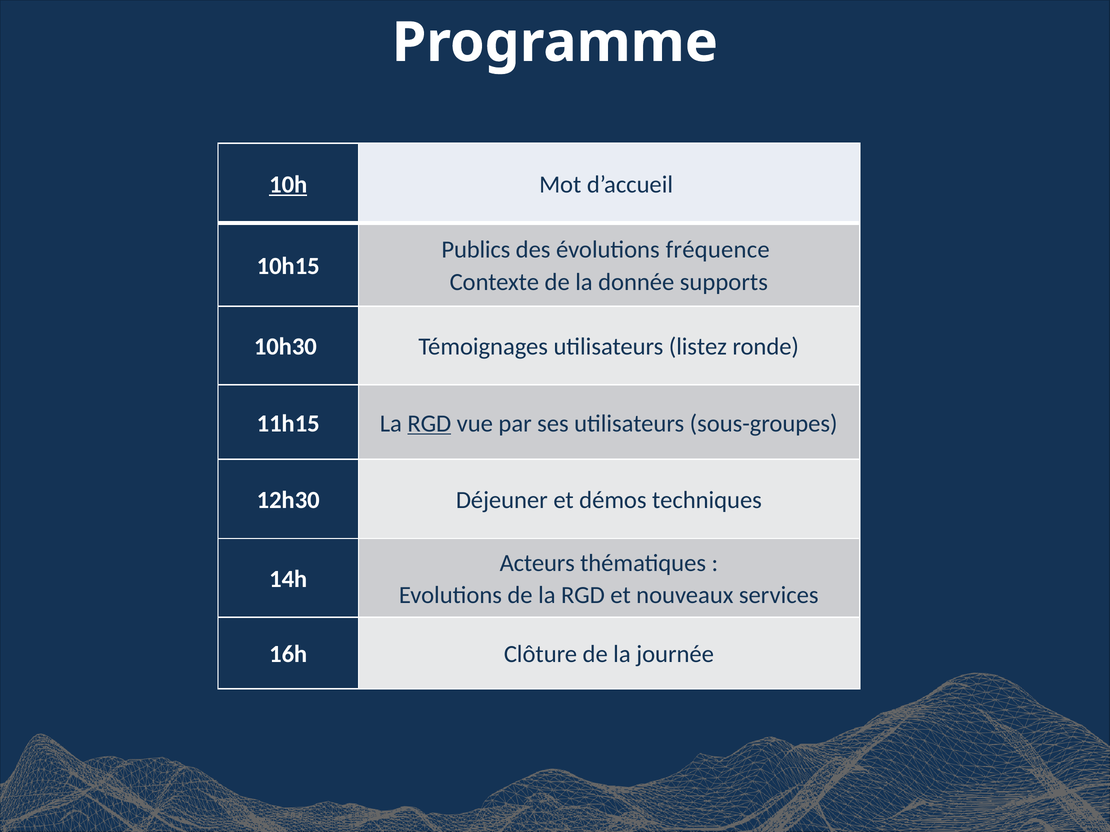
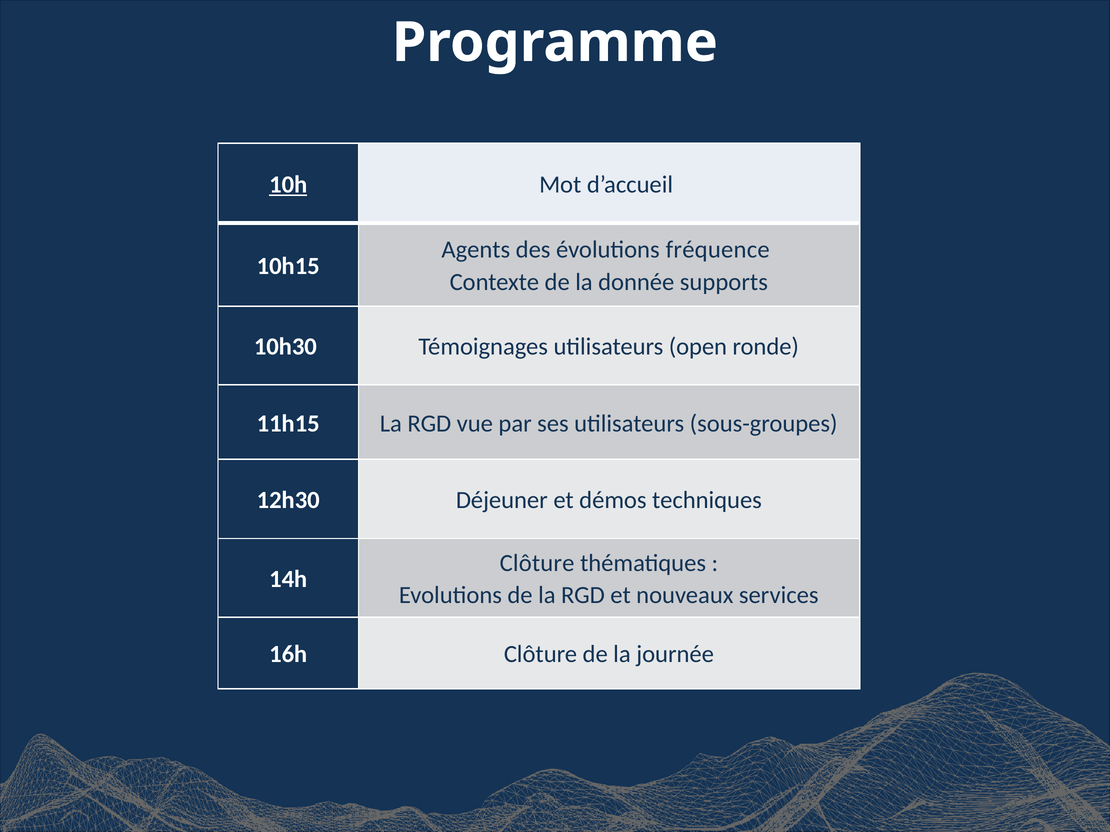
Publics: Publics -> Agents (476, 250)
listez: listez -> open (698, 347)
RGD underline: present -> none (429, 424)
Acteurs: Acteurs -> Clôture (537, 563)
